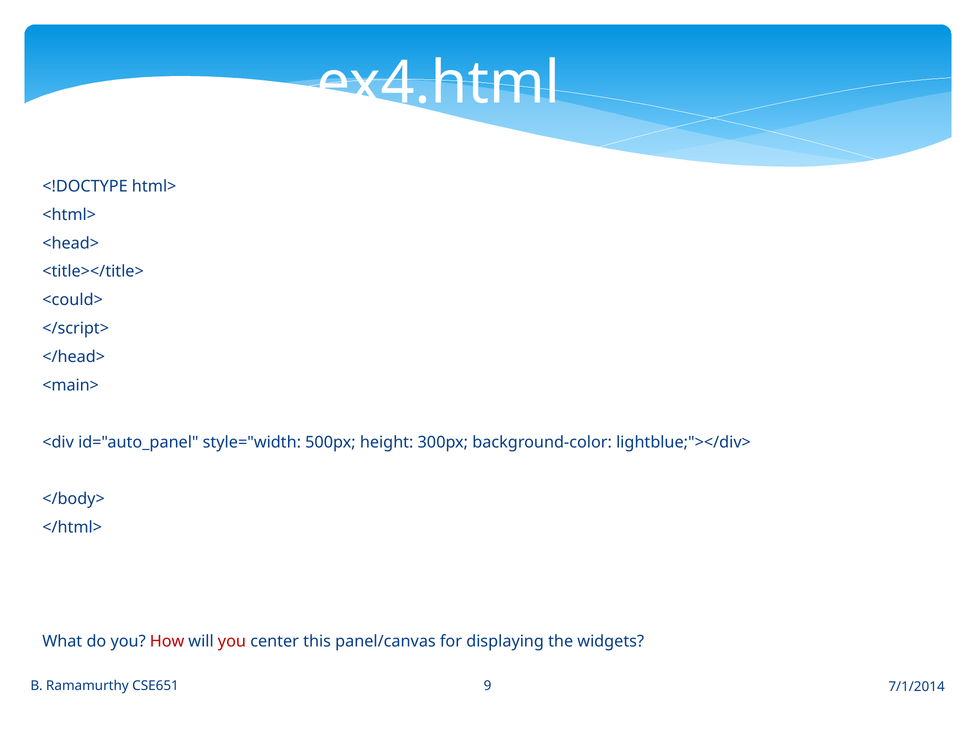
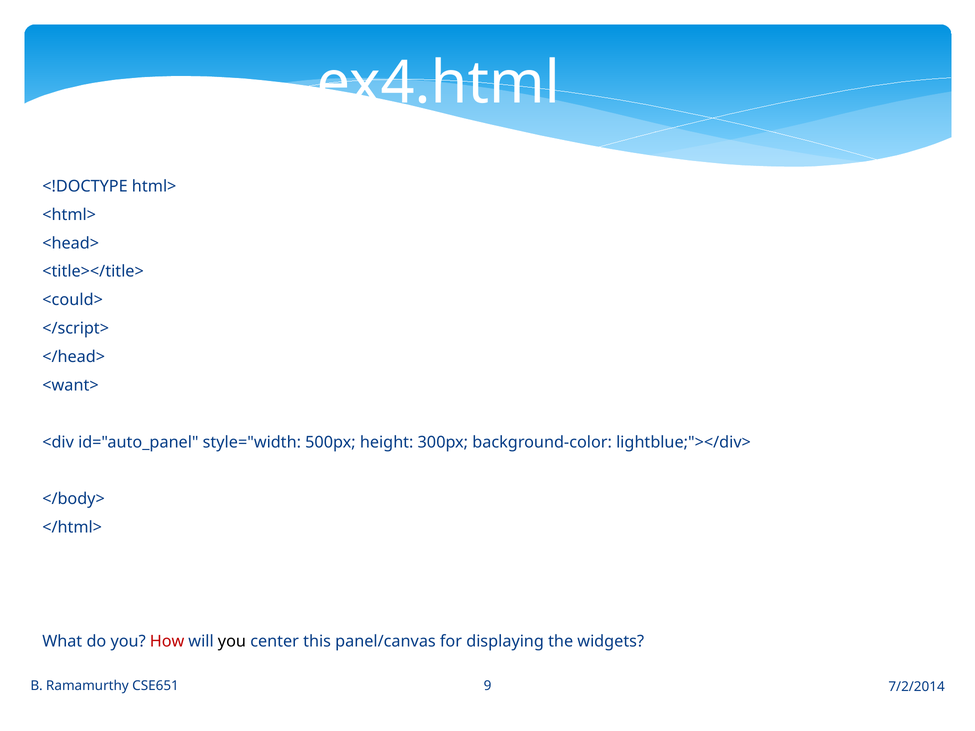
<main>: <main> -> <want> (71, 385)
you colour: red -> black (232, 641)
7/1/2014: 7/1/2014 -> 7/2/2014 (917, 687)
